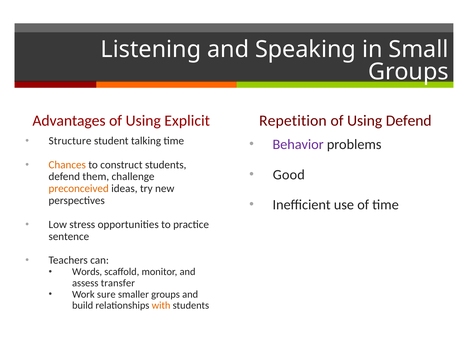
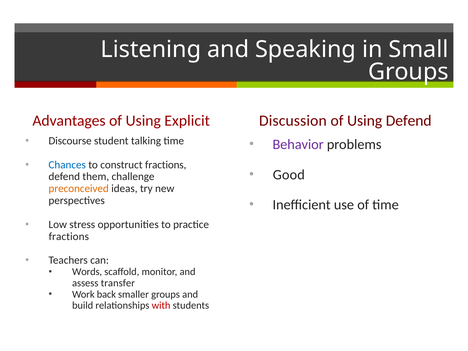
Repetition: Repetition -> Discussion (293, 121)
Structure: Structure -> Discourse (70, 141)
Chances colour: orange -> blue (67, 165)
construct students: students -> fractions (166, 165)
sentence: sentence -> fractions (69, 236)
sure: sure -> back (106, 294)
with colour: orange -> red (161, 305)
